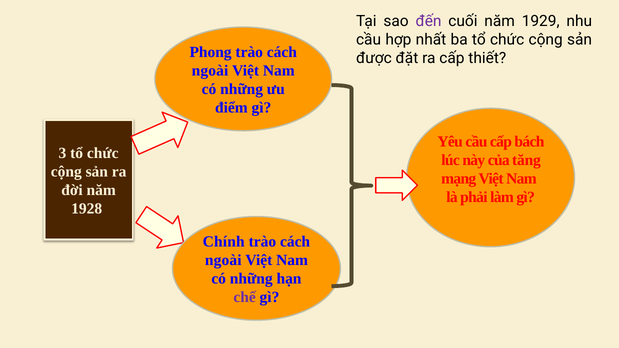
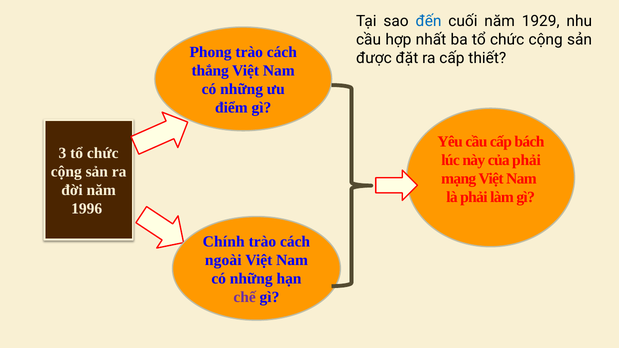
đến colour: purple -> blue (429, 21)
ngoài: ngoài -> thắng (210, 71)
của tăng: tăng -> phải (526, 160)
1928: 1928 -> 1996 (87, 209)
